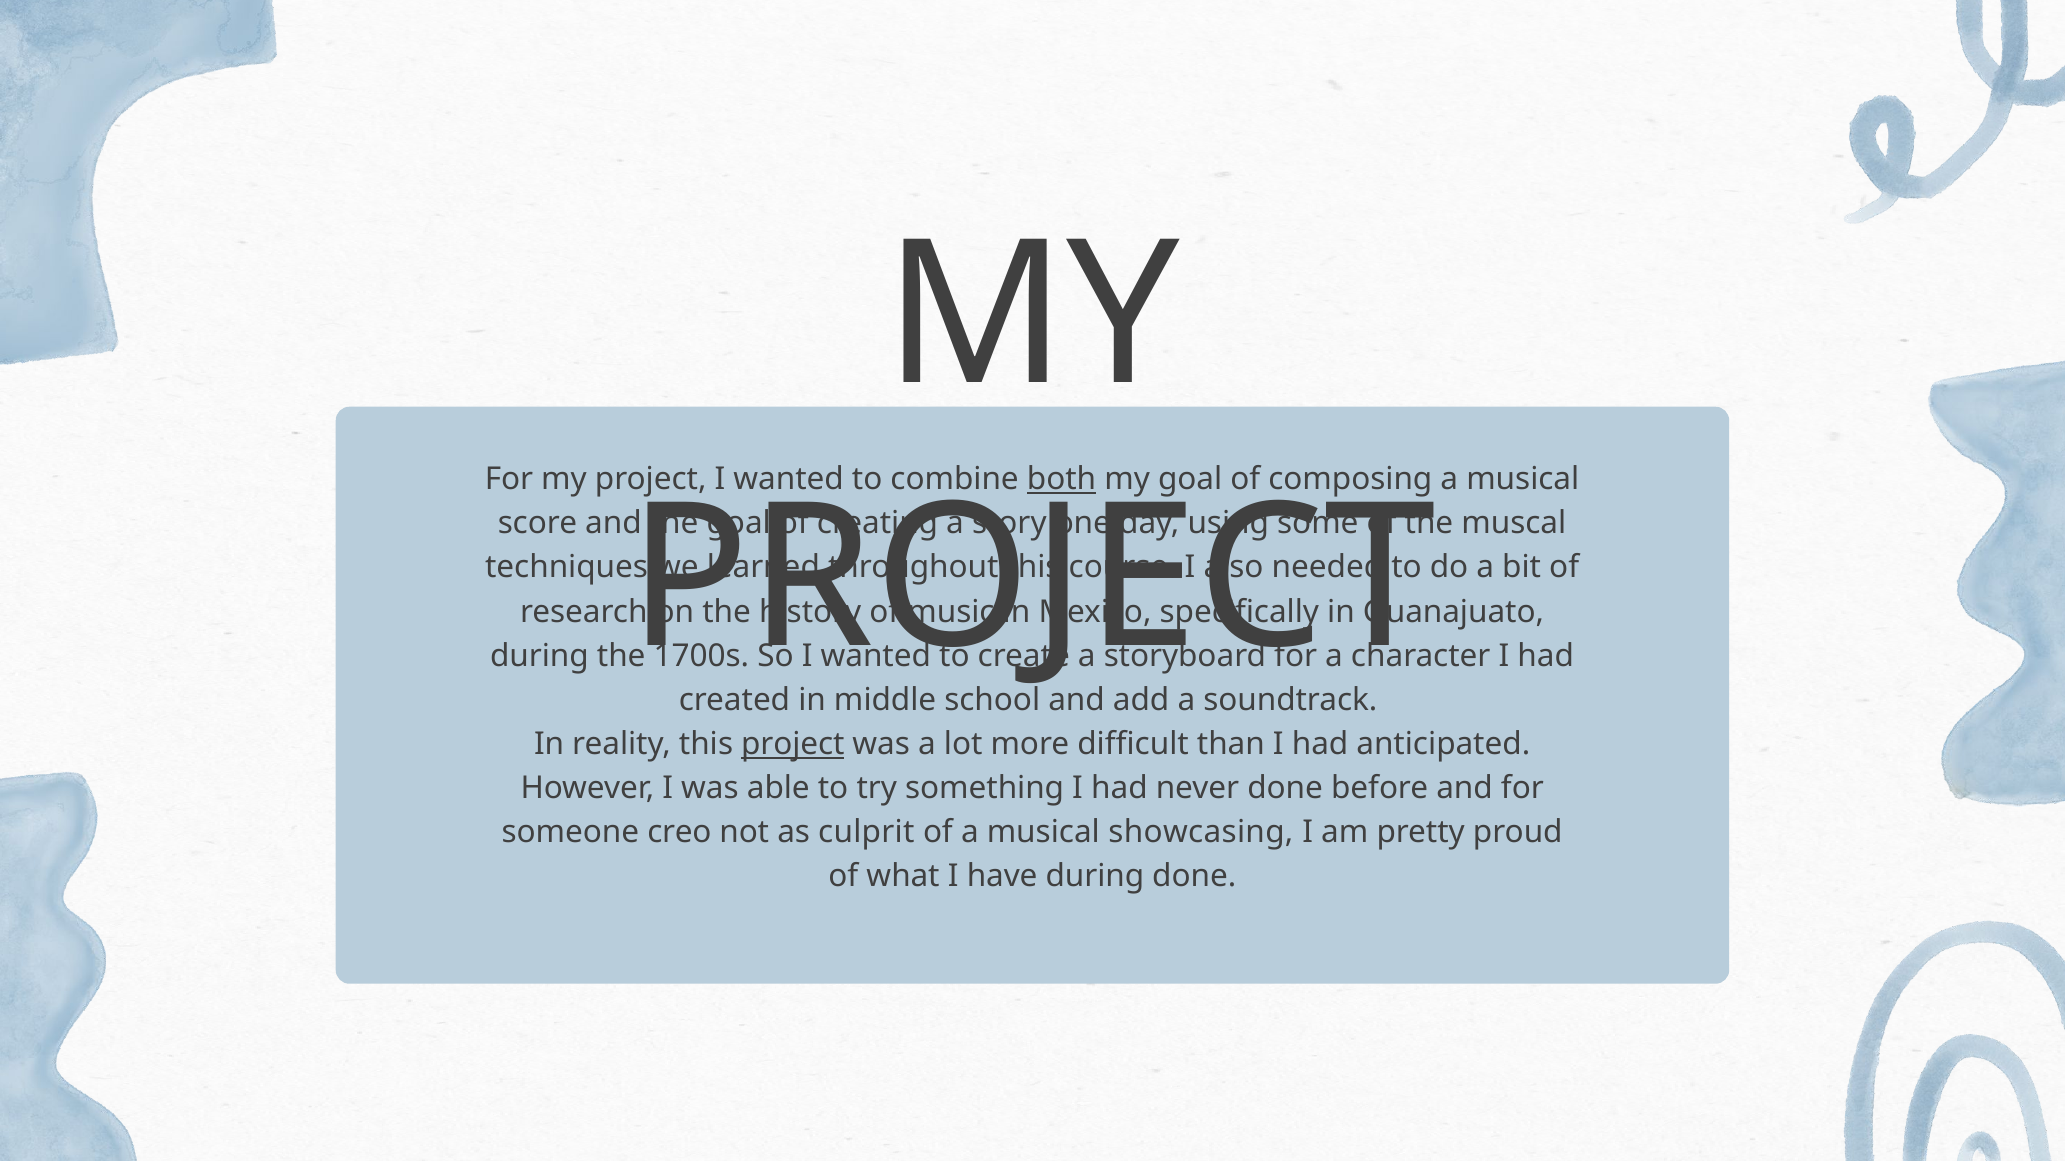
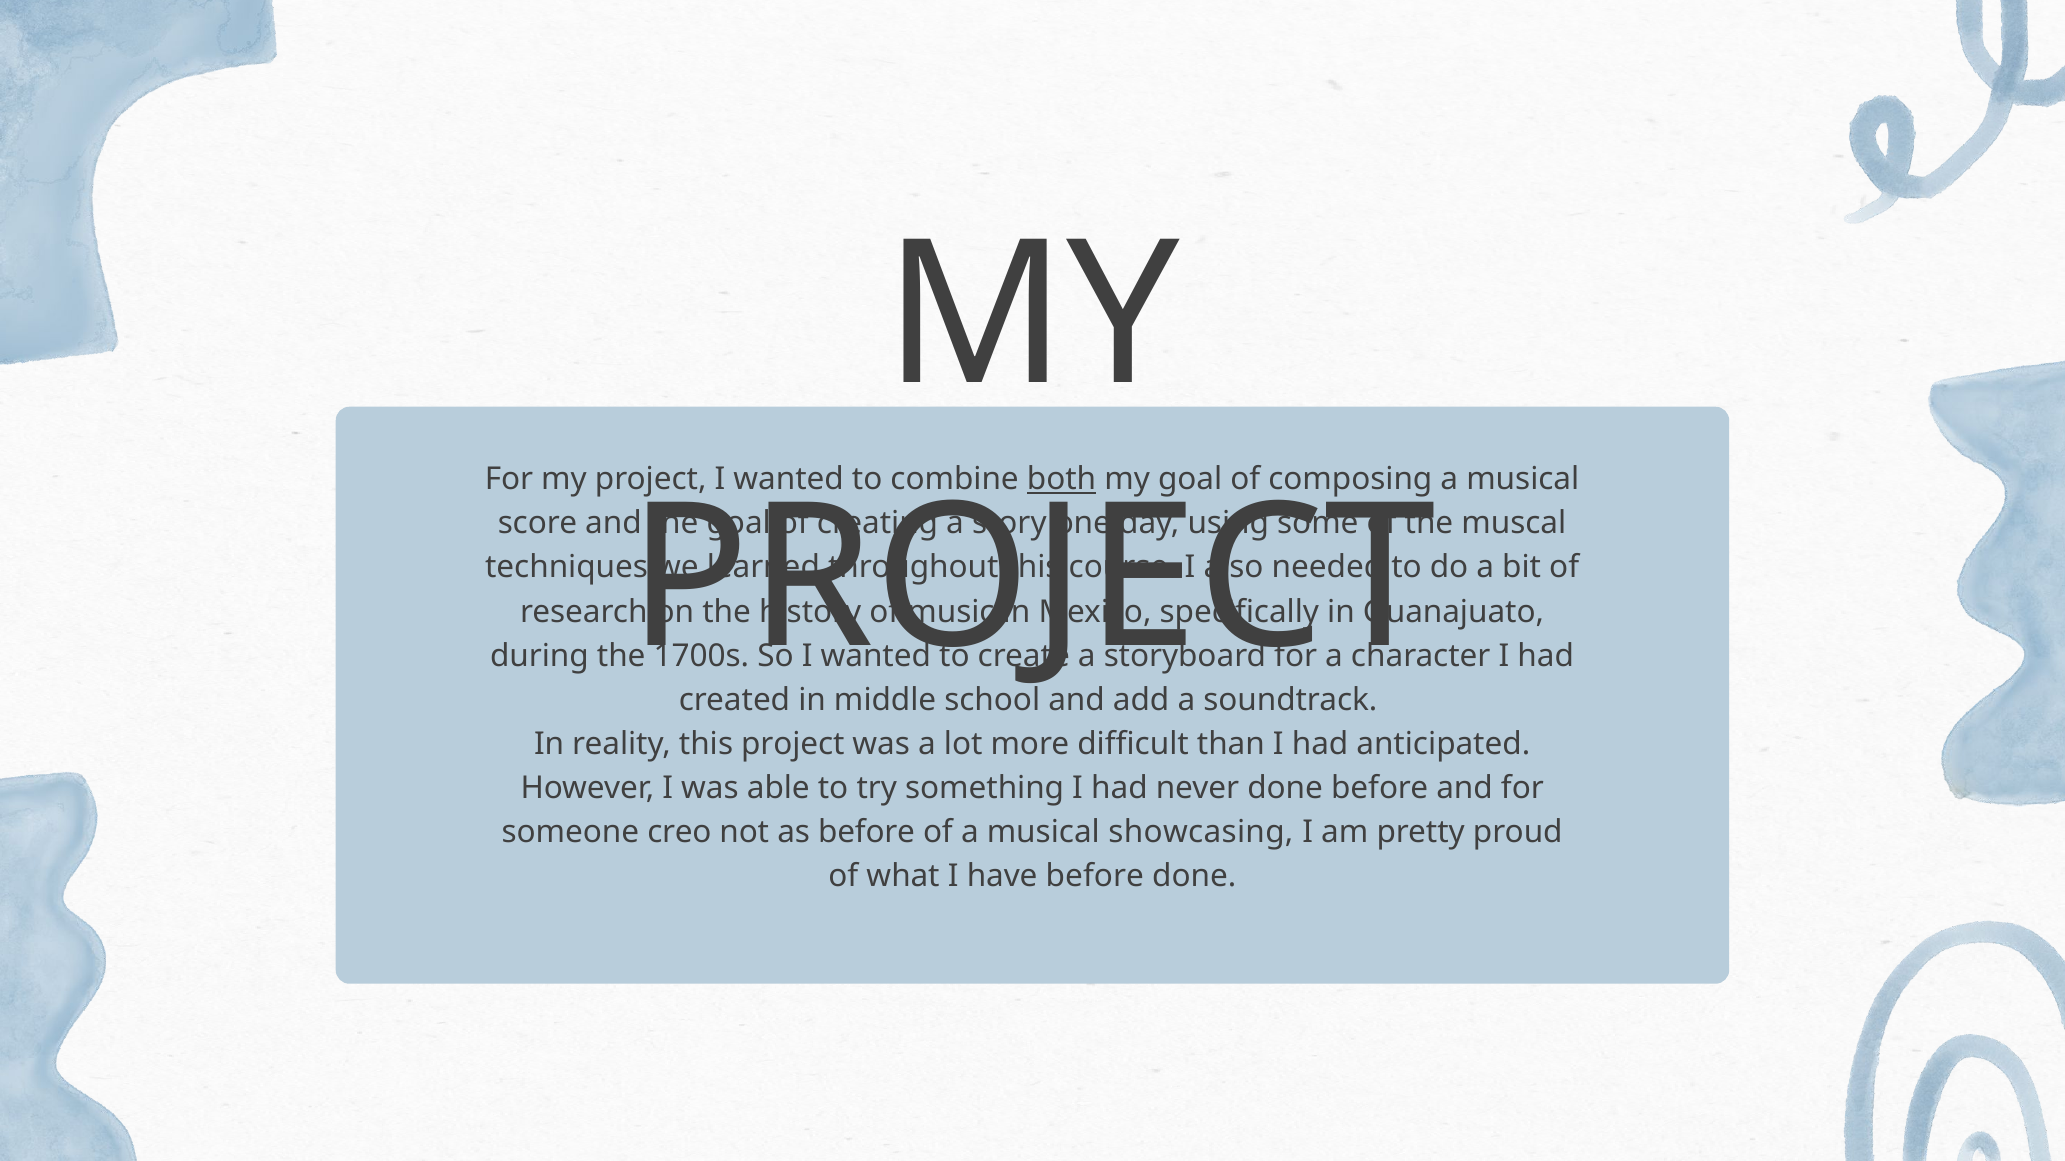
project underline: present -> none (793, 744)
as culprit: culprit -> before (867, 833)
have during: during -> before (1095, 877)
